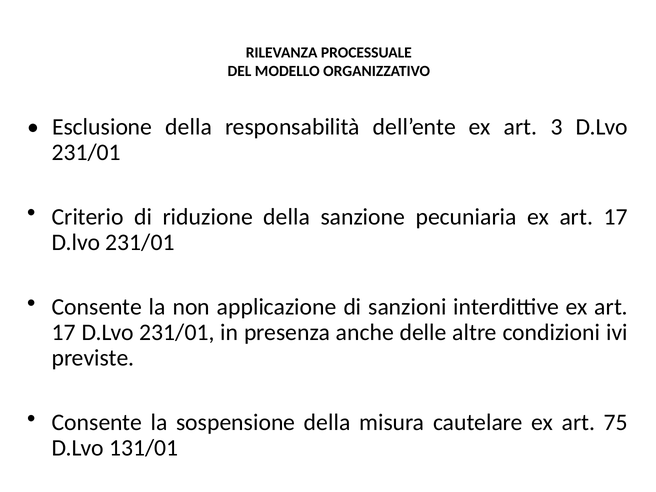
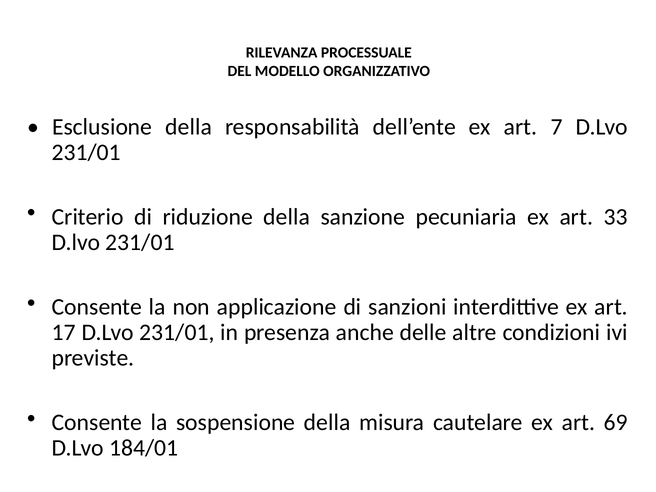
3: 3 -> 7 (557, 127)
pecuniaria ex art 17: 17 -> 33 (616, 217)
75: 75 -> 69 (616, 422)
131/01: 131/01 -> 184/01 (144, 448)
